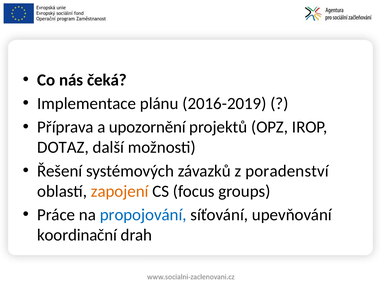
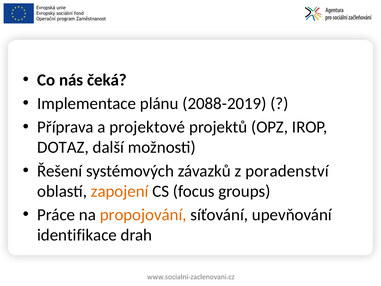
2016-2019: 2016-2019 -> 2088-2019 (224, 103)
upozornění: upozornění -> projektové (147, 127)
propojování colour: blue -> orange (143, 215)
koordinační: koordinační -> identifikace (77, 235)
